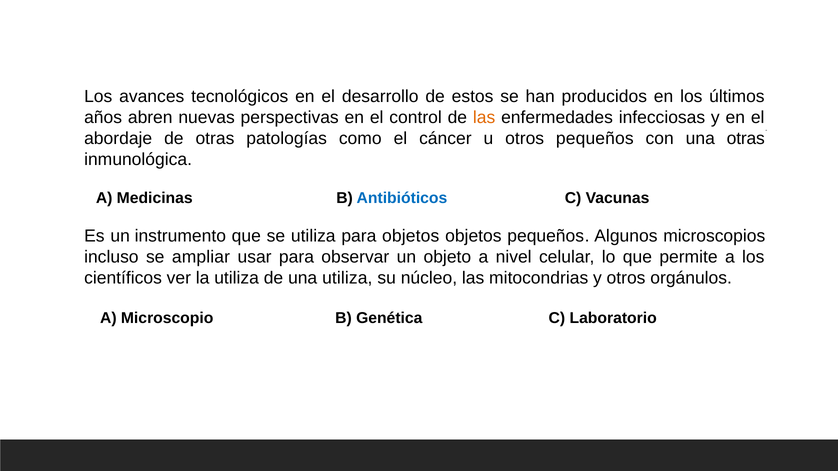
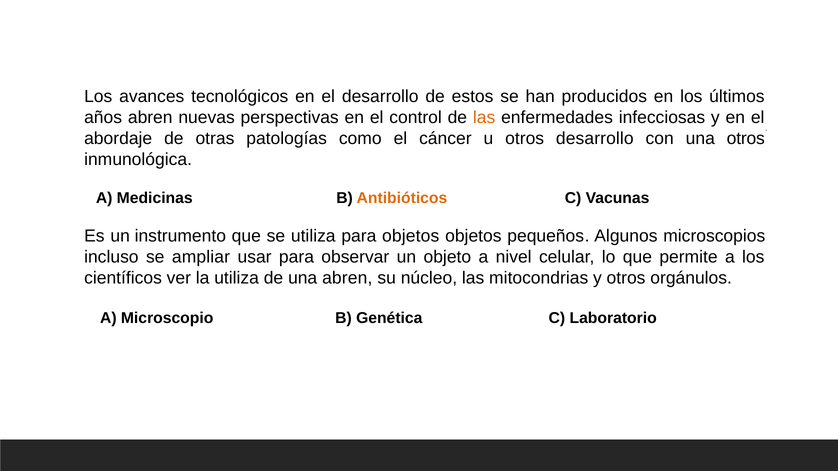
otros pequeños: pequeños -> desarrollo (595, 139)
una otras: otras -> otros (746, 139)
Antibióticos colour: blue -> orange (402, 198)
una utiliza: utiliza -> abren (347, 278)
